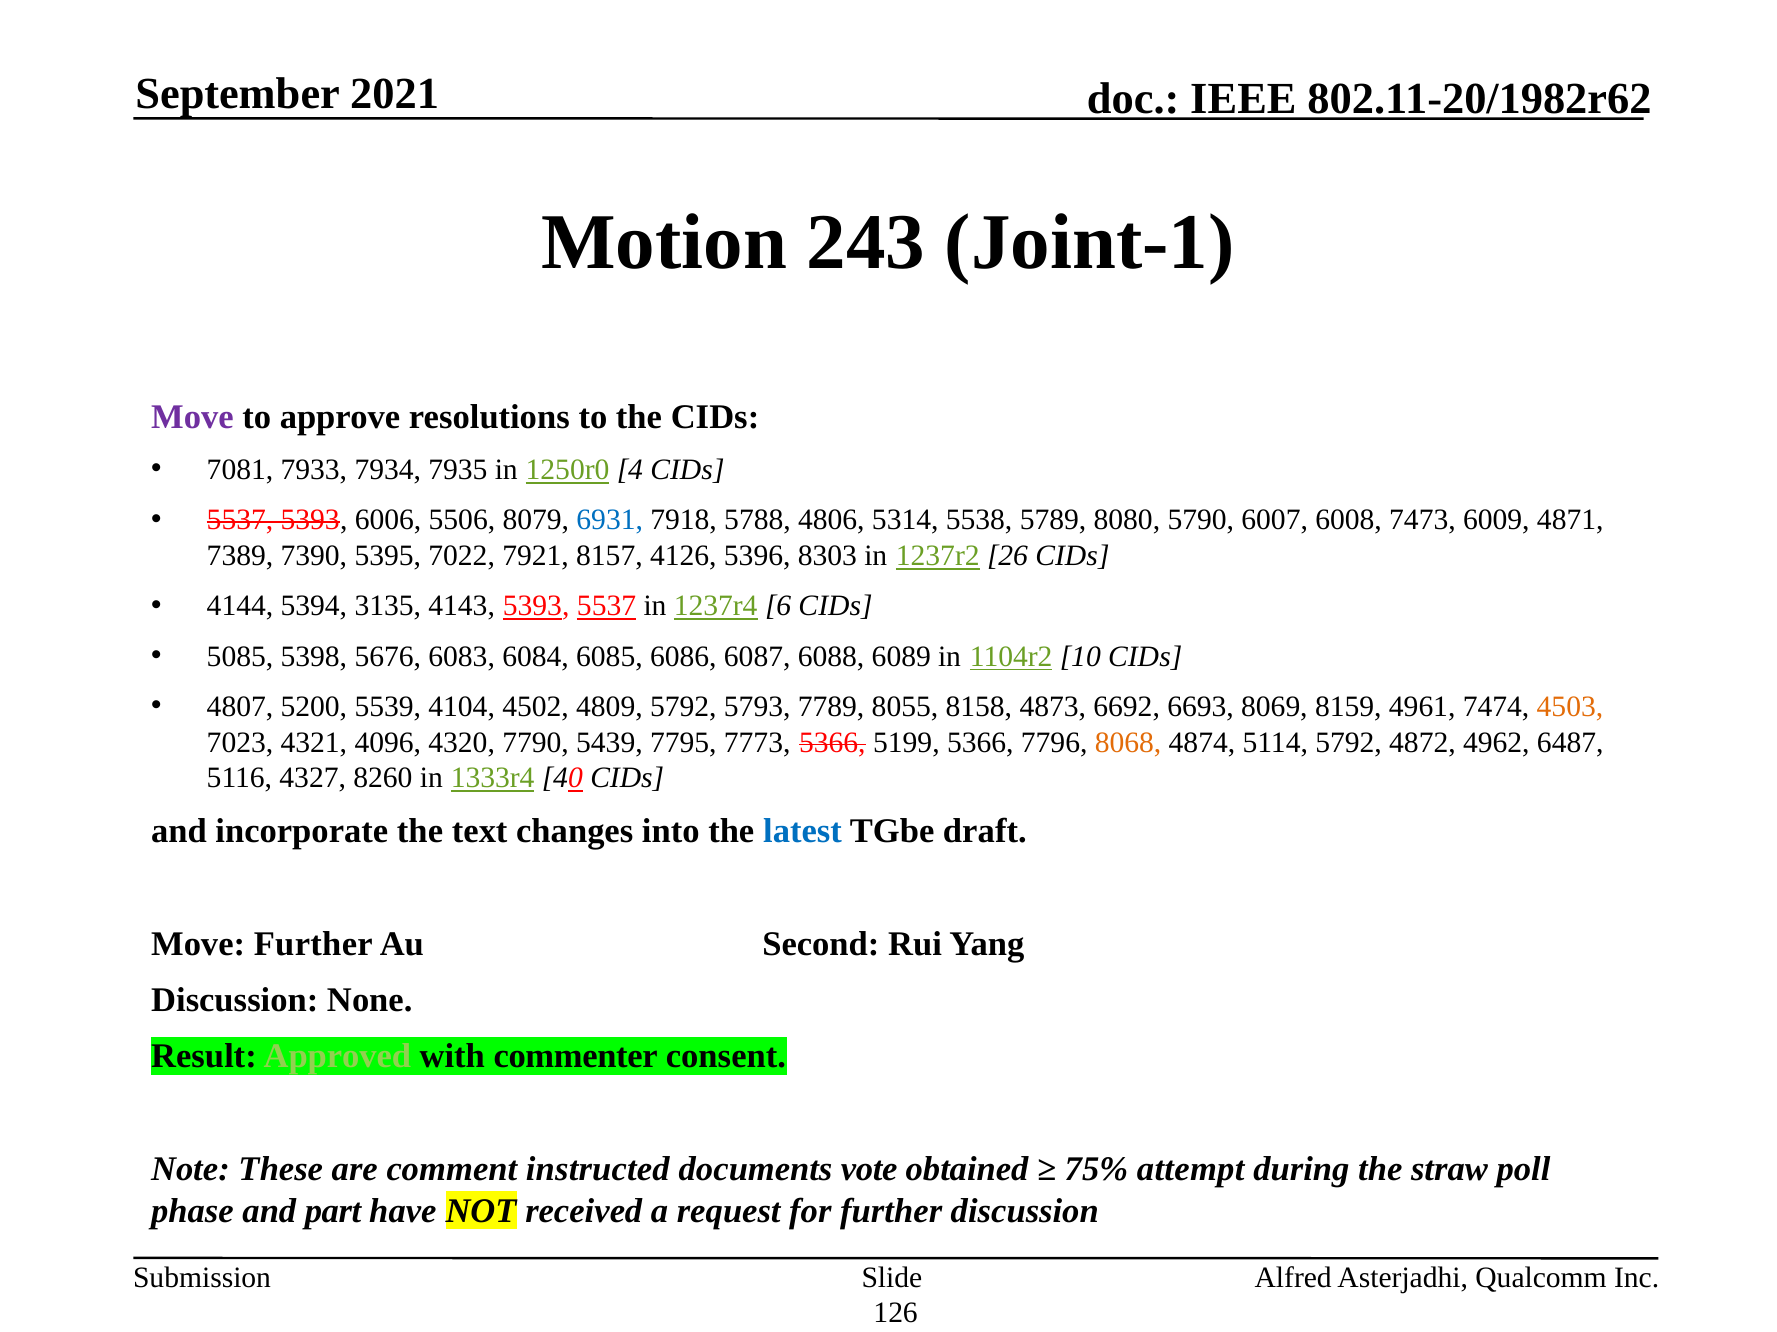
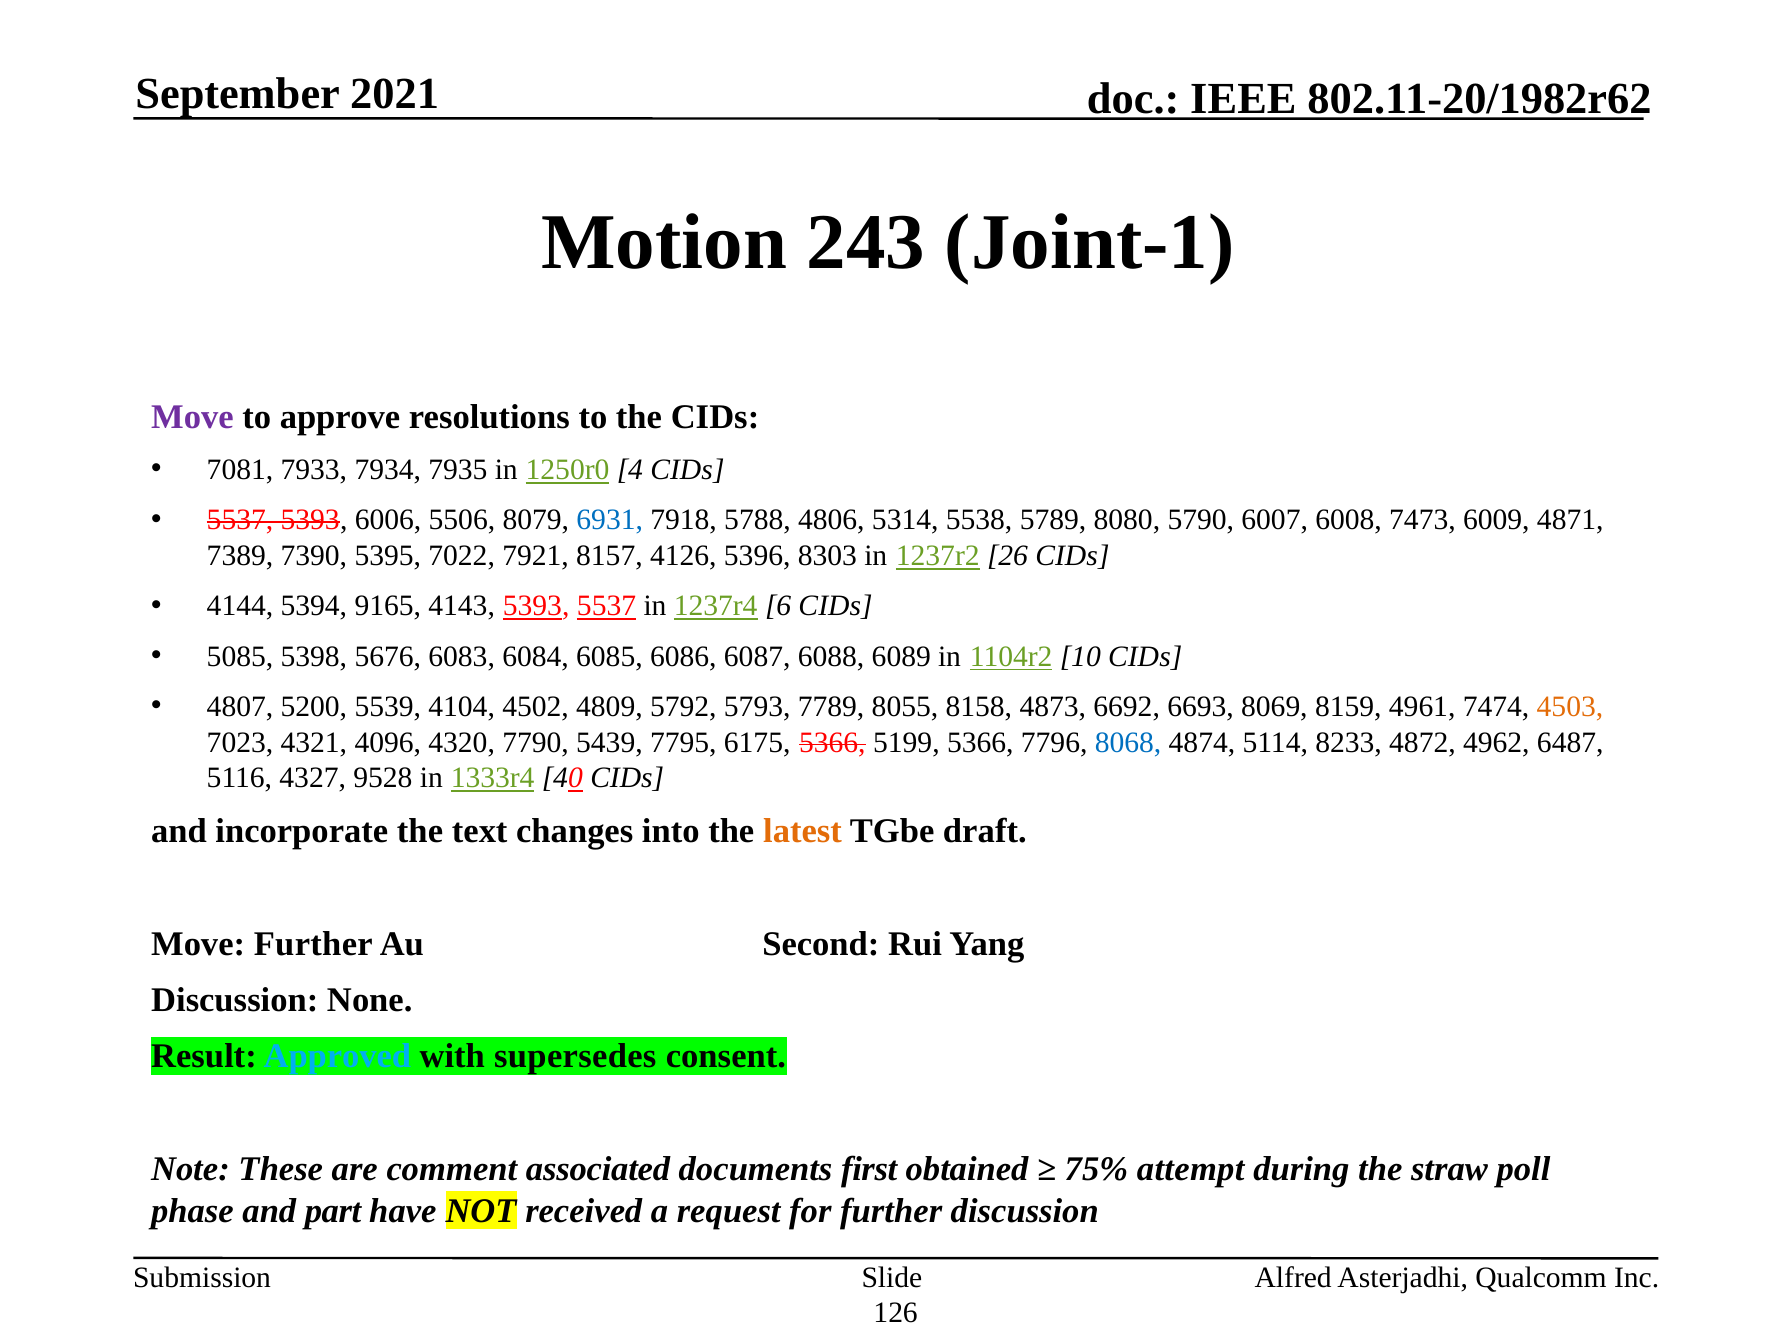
3135: 3135 -> 9165 (388, 606)
7773: 7773 -> 6175 (757, 743)
8068 colour: orange -> blue (1128, 743)
5114 5792: 5792 -> 8233 (1349, 743)
8260: 8260 -> 9528 (383, 778)
latest colour: blue -> orange (802, 832)
Approved colour: light green -> light blue (337, 1057)
commenter: commenter -> supersedes (575, 1057)
instructed: instructed -> associated (598, 1170)
vote: vote -> first (869, 1170)
